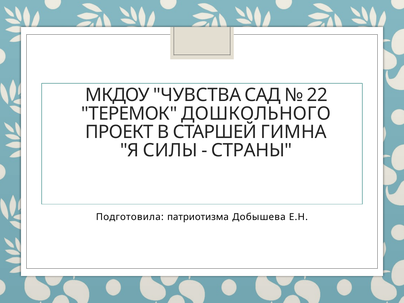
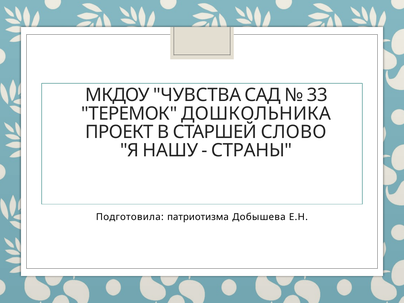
22: 22 -> 33 (317, 95)
ДОШКОЛЬНОГО: ДОШКОЛЬНОГО -> ДОШКОЛЬНИКА (256, 114)
ГИМНА: ГИМНА -> СЛОВО (294, 132)
СИЛЫ: СИЛЫ -> НАШУ (170, 151)
